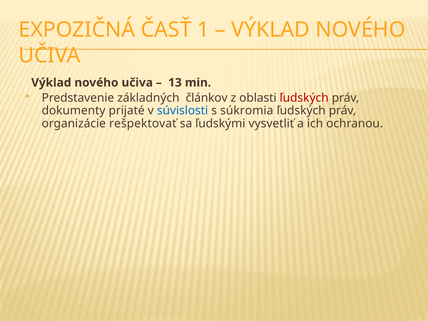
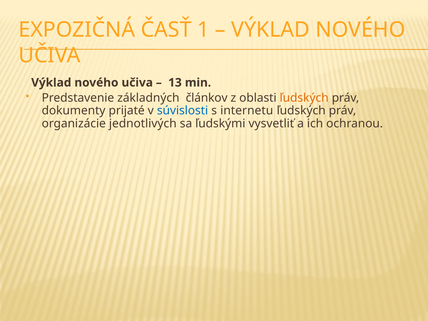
ľudských colour: red -> orange (304, 98)
súkromia: súkromia -> internetu (247, 111)
rešpektovať: rešpektovať -> jednotlivých (143, 124)
